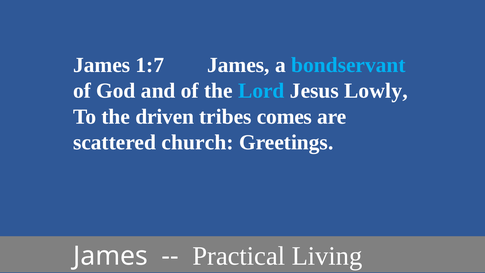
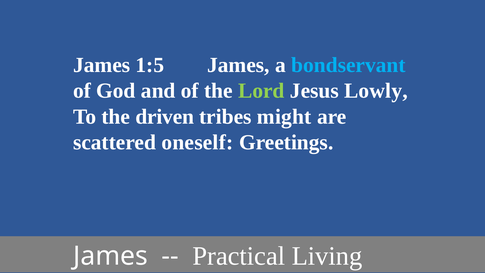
1:7: 1:7 -> 1:5 (150, 65)
Lord colour: light blue -> light green (261, 91)
comes: comes -> might (284, 117)
church: church -> oneself (197, 142)
